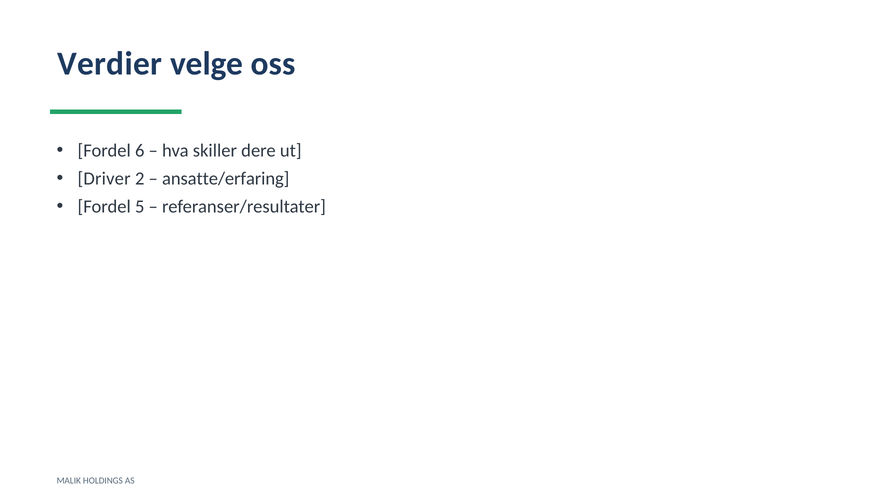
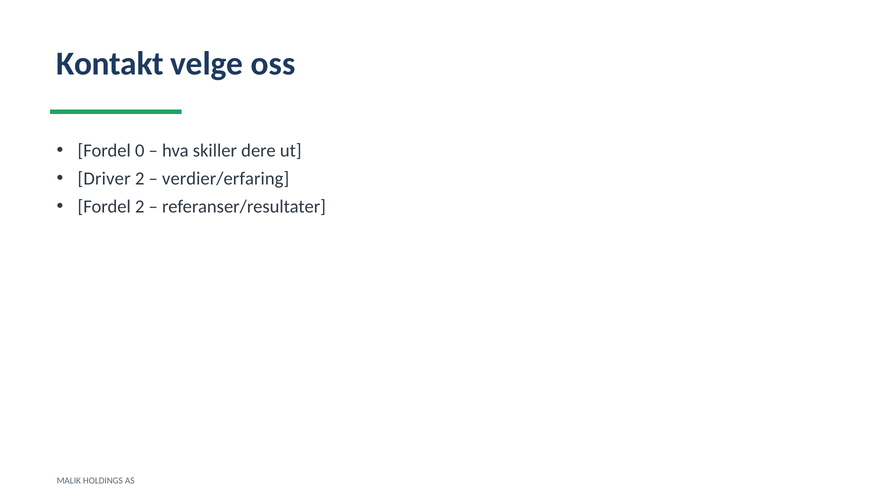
Verdier: Verdier -> Kontakt (110, 64)
6: 6 -> 0 (140, 151)
ansatte/erfaring: ansatte/erfaring -> verdier/erfaring (226, 179)
Fordel 5: 5 -> 2 (140, 207)
